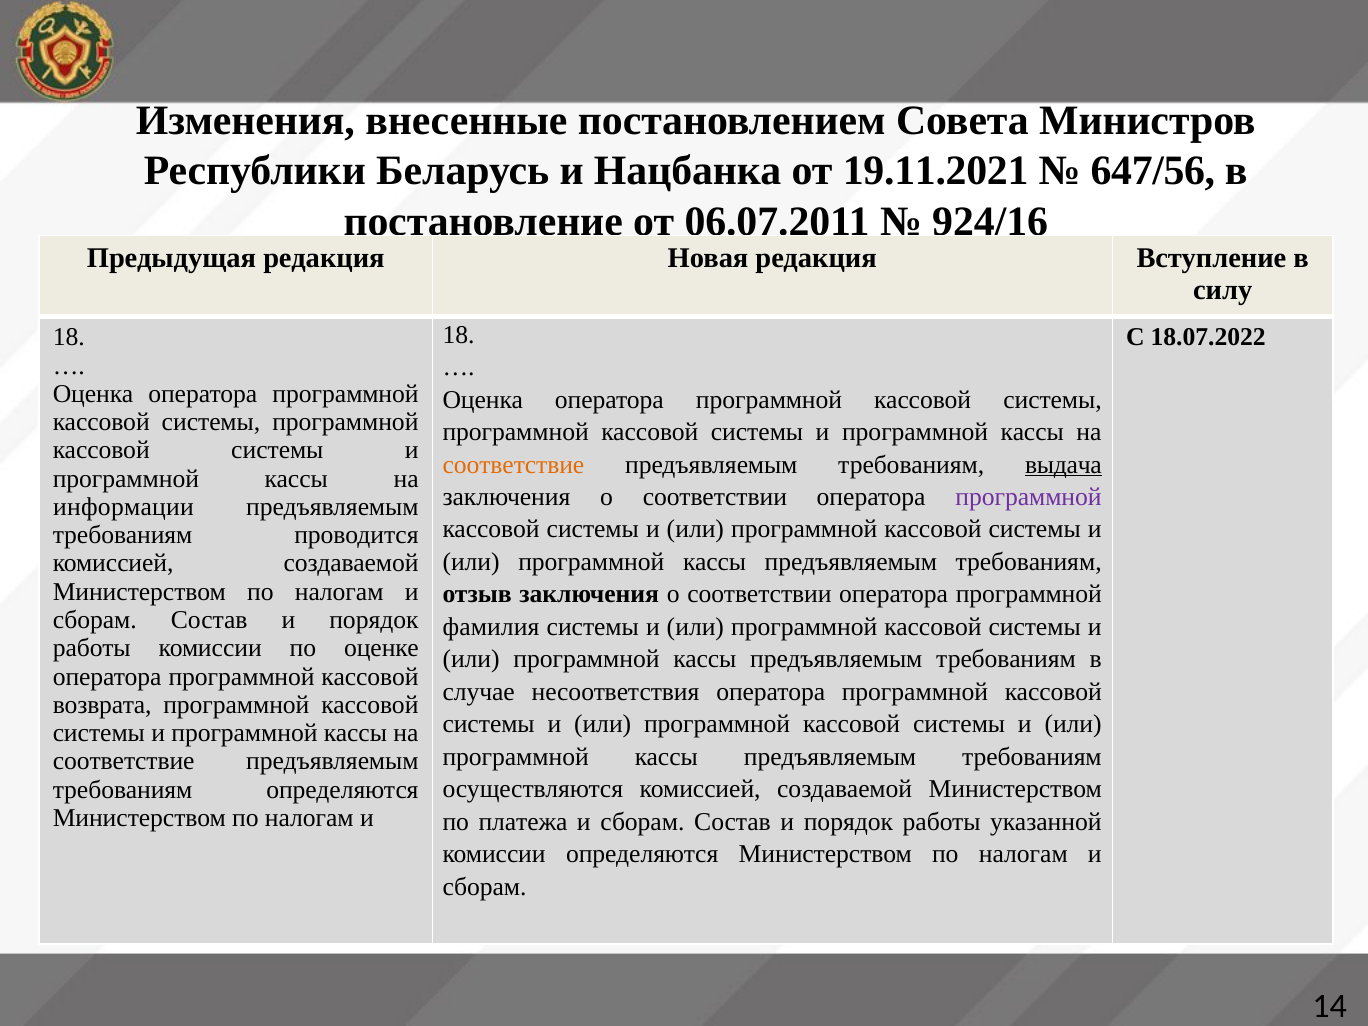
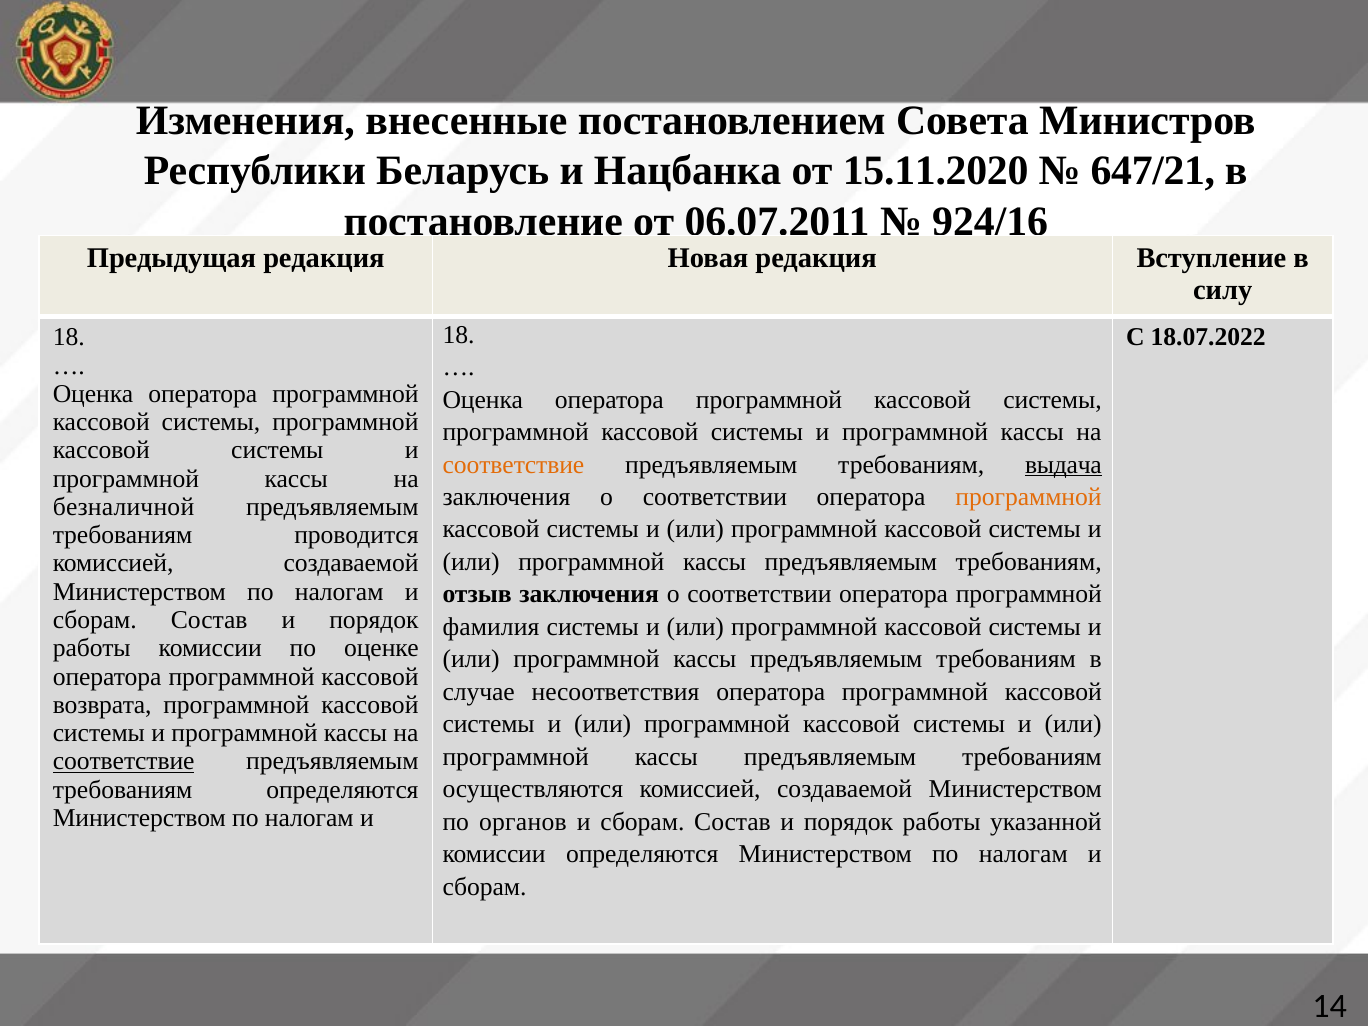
19.11.2021: 19.11.2021 -> 15.11.2020 (936, 171)
647/56: 647/56 -> 647/21 (1153, 171)
программной colour: purple -> orange (1029, 497)
информации: информации -> безналичной (124, 507)
соответствие underline: none -> present (124, 761)
платежа: платежа -> органов (523, 822)
